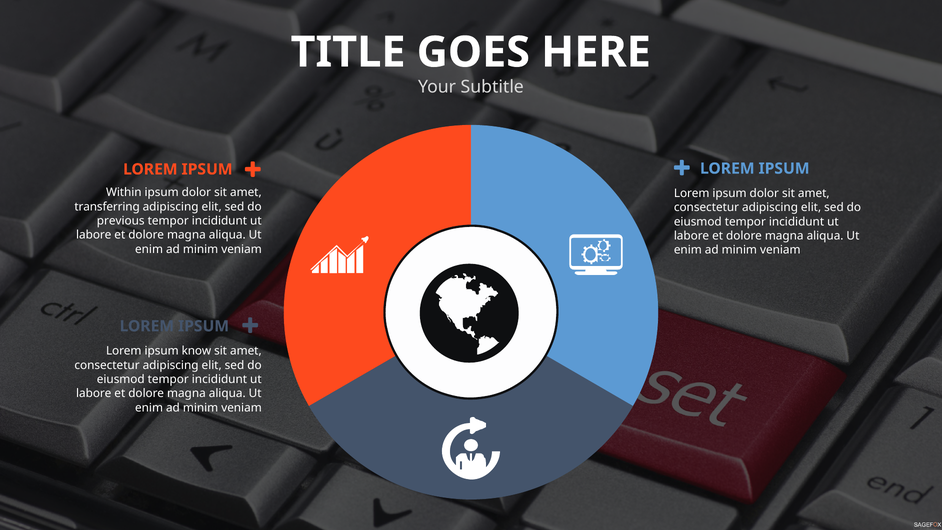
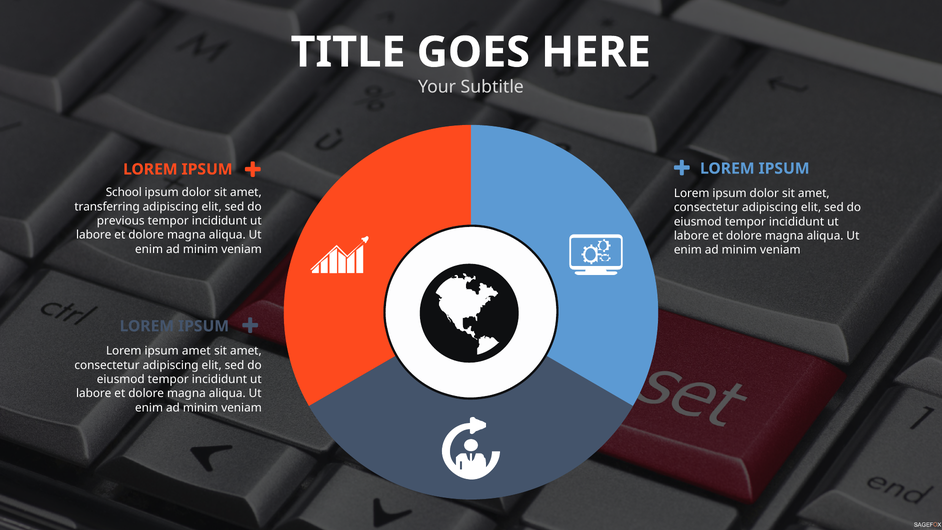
Within: Within -> School (124, 193)
ipsum know: know -> amet (196, 351)
